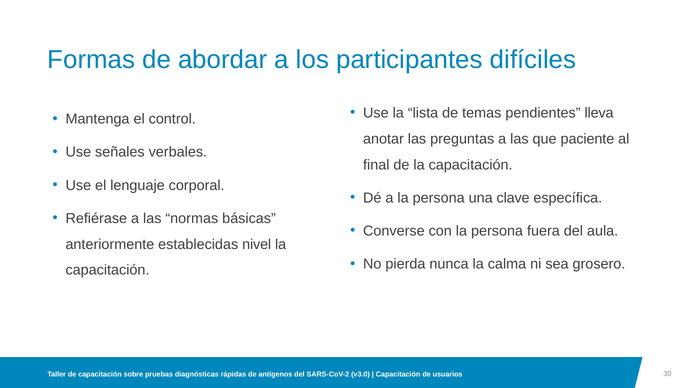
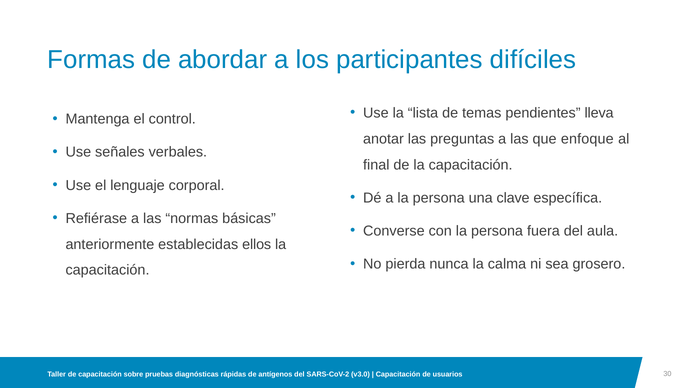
paciente: paciente -> enfoque (587, 139)
nivel: nivel -> ellos (257, 244)
